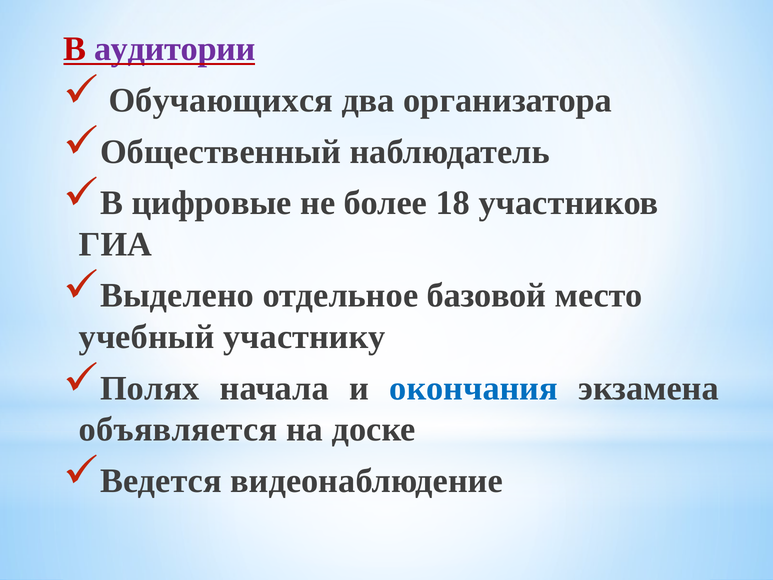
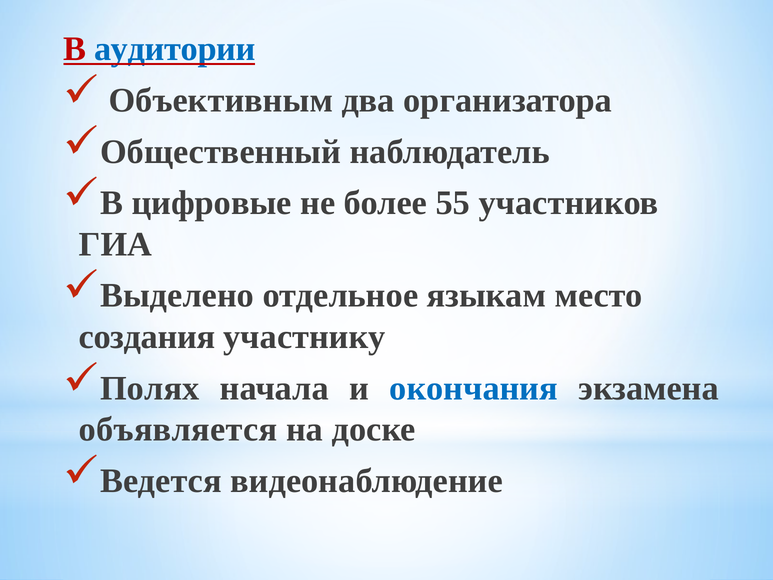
аудитории colour: purple -> blue (175, 49)
Обучающихся: Обучающихся -> Объективным (221, 100)
18: 18 -> 55 (453, 203)
базовой: базовой -> языкам (486, 296)
учебный: учебный -> создания (147, 337)
